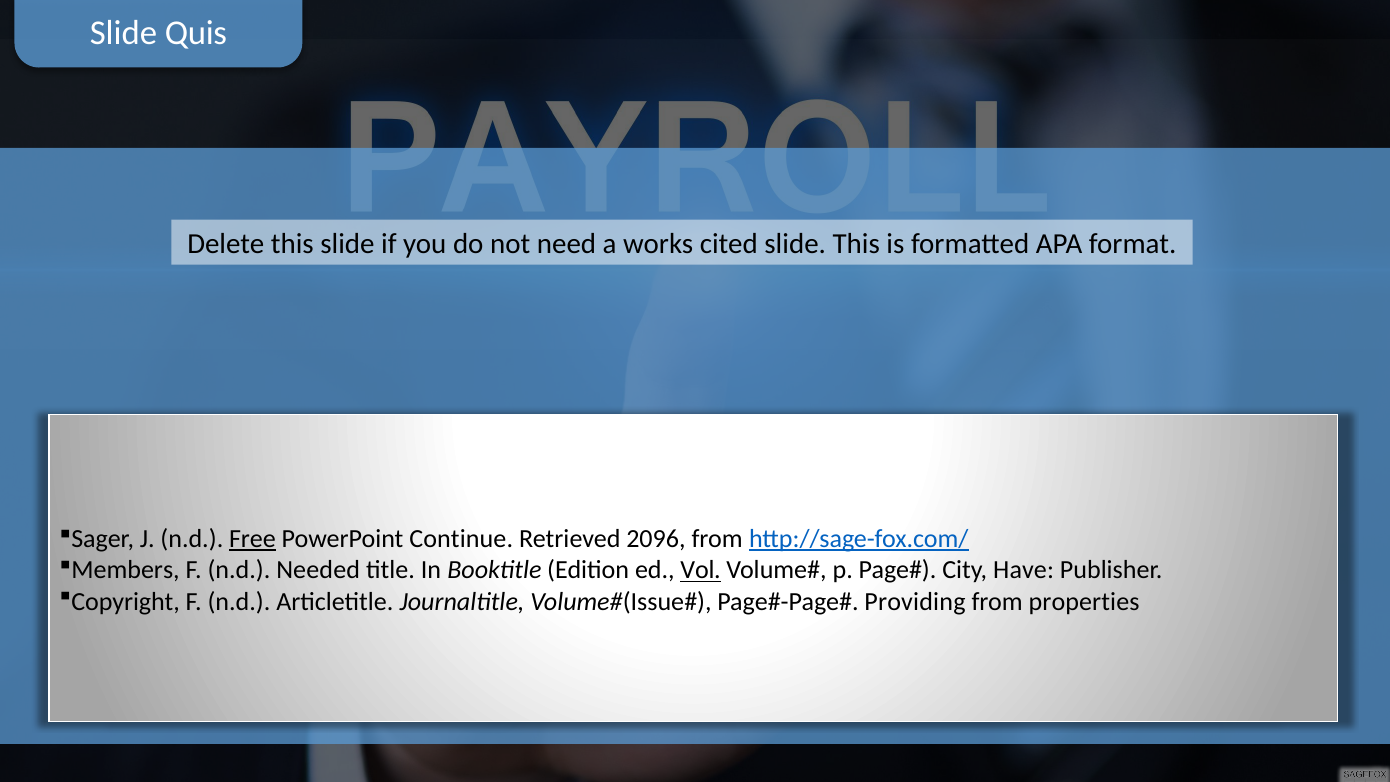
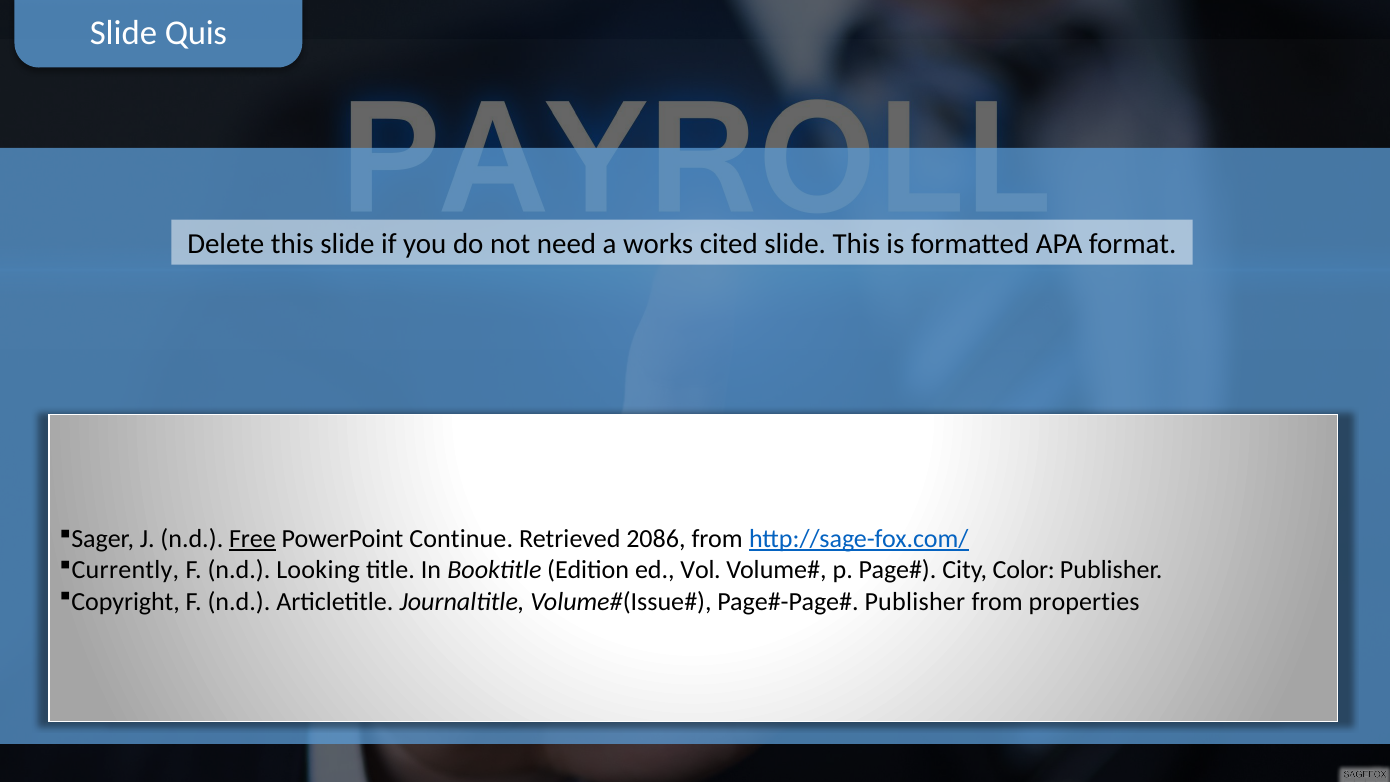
2096: 2096 -> 2086 (656, 538)
Members: Members -> Currently (125, 570)
Needed: Needed -> Looking (318, 570)
Vol underline: present -> none (701, 570)
Have: Have -> Color (1024, 570)
Providing: Providing -> Publisher (915, 602)
